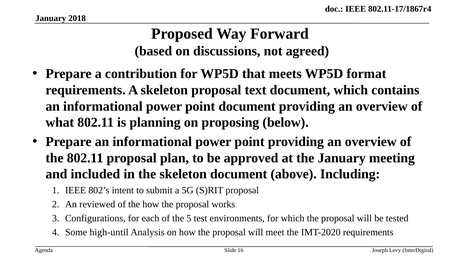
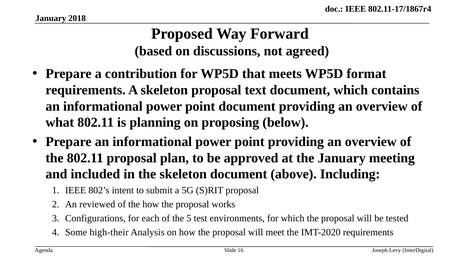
high-until: high-until -> high-their (109, 232)
